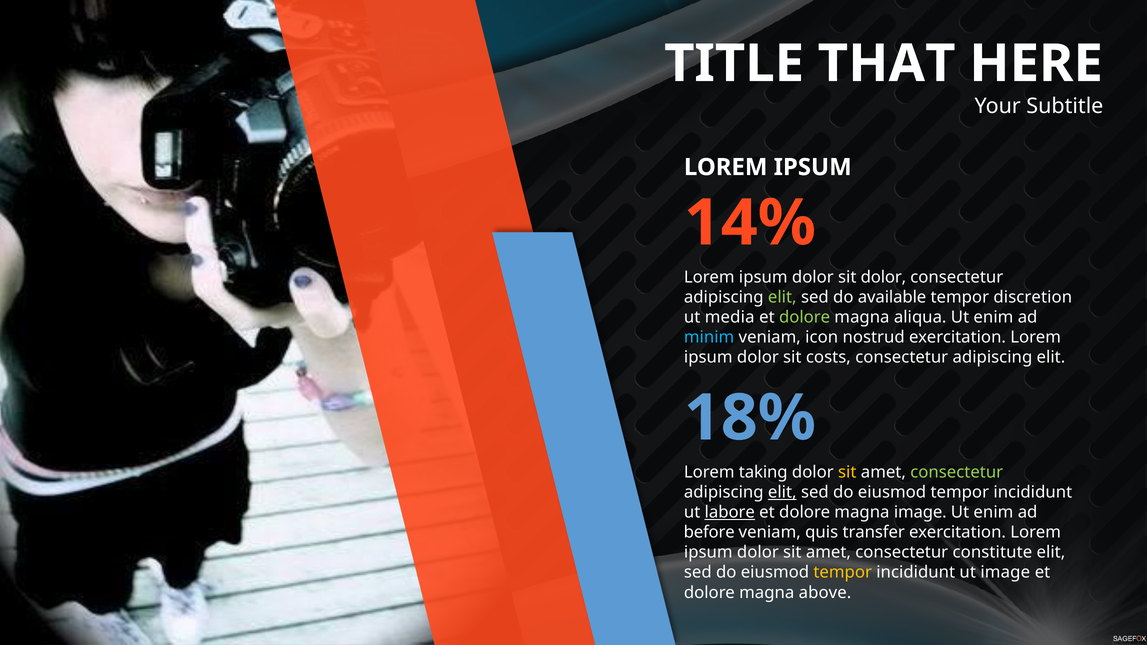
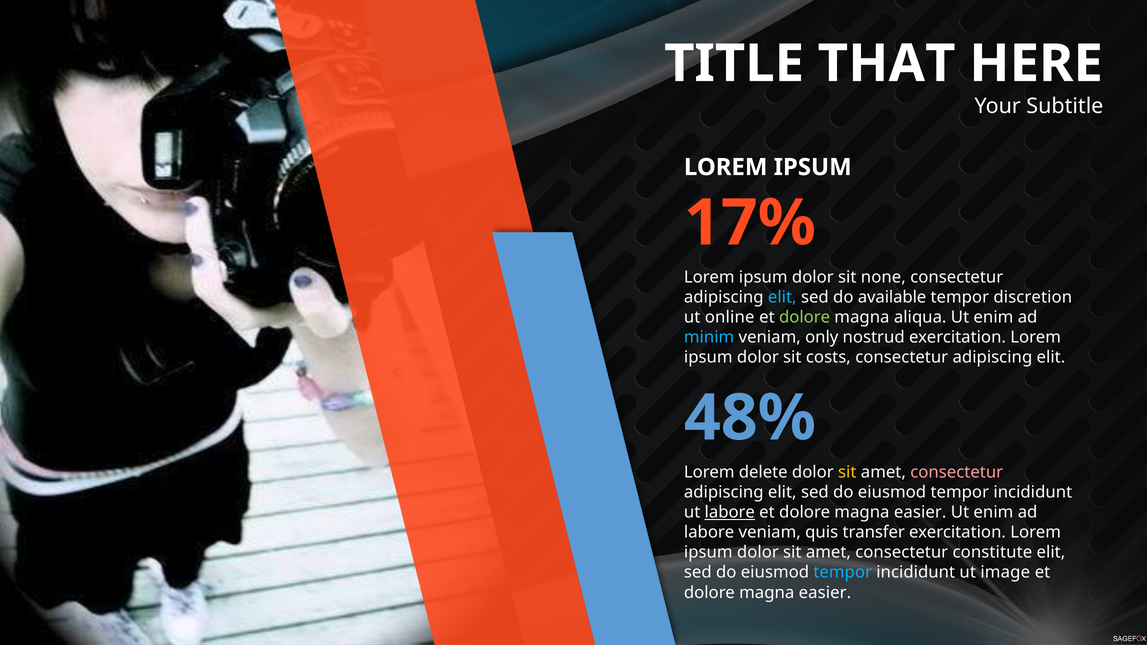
14%: 14% -> 17% (750, 223)
sit dolor: dolor -> none (883, 277)
elit colour: light green -> light blue (782, 297)
media: media -> online (730, 317)
icon: icon -> only (822, 337)
18%: 18% -> 48% (750, 418)
taking: taking -> delete (763, 472)
consectetur colour: light green -> pink (957, 472)
elit underline: present -> none (782, 492)
image: image -> easier (920, 512)
before: before -> labore (709, 532)
tempor colour: yellow -> light blue (843, 573)
above: above -> easier (825, 593)
